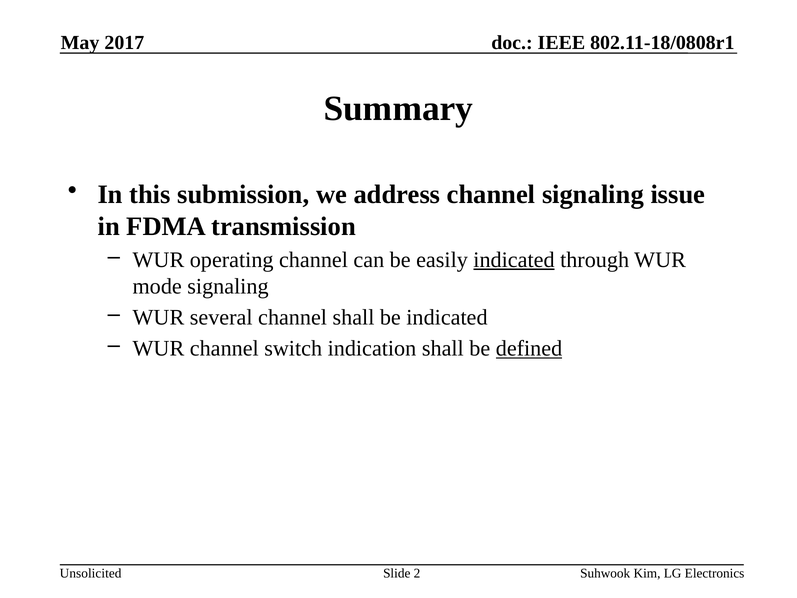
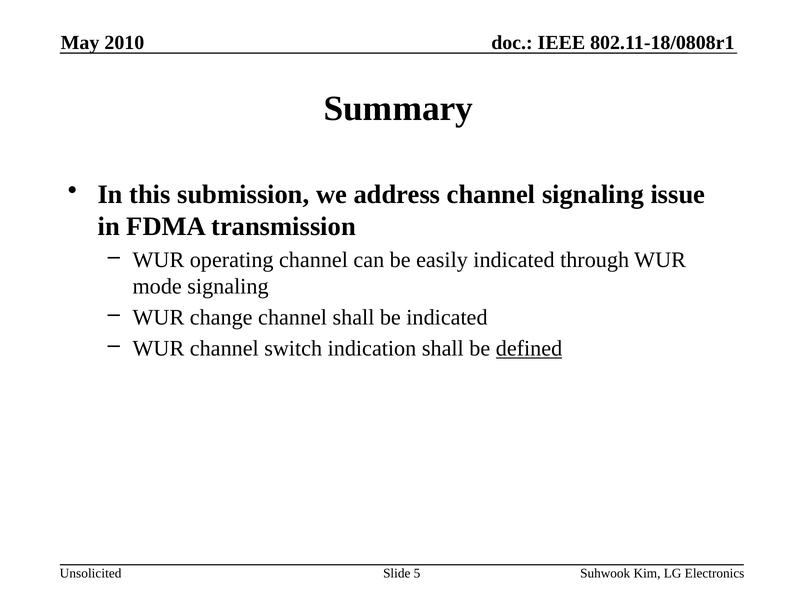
2017: 2017 -> 2010 (124, 43)
indicated underline: present -> none (514, 260)
several: several -> change (221, 317)
2: 2 -> 5 (417, 573)
